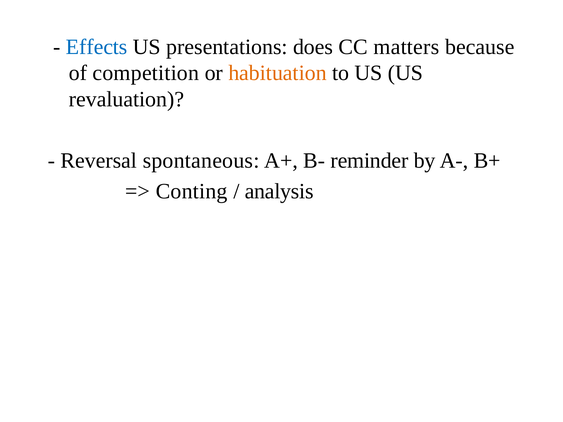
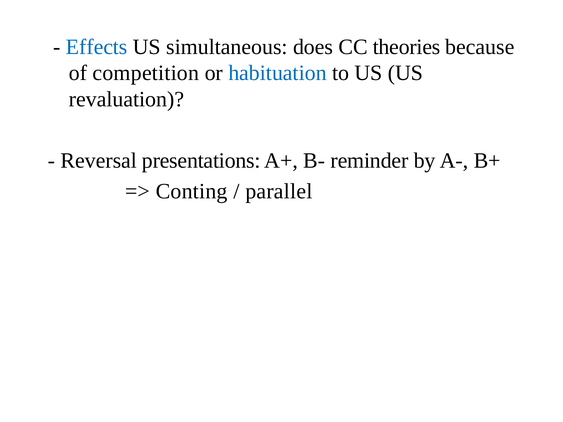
presentations: presentations -> simultaneous (227, 47)
matters: matters -> theories (407, 47)
habituation colour: orange -> blue (278, 73)
spontaneous: spontaneous -> presentations (201, 161)
analysis: analysis -> parallel (279, 191)
